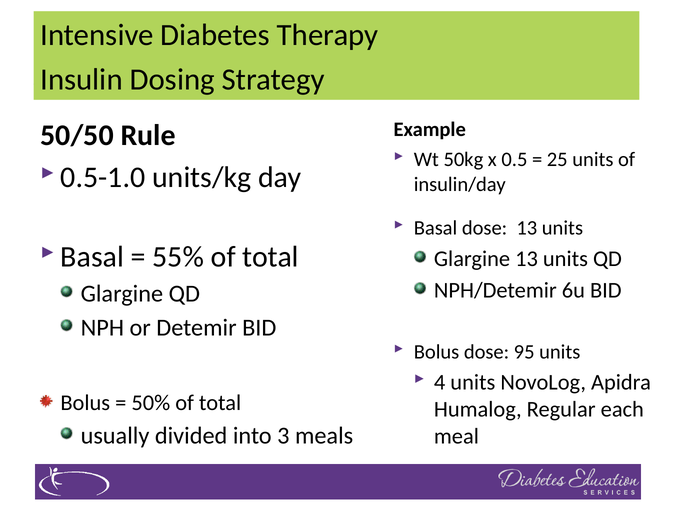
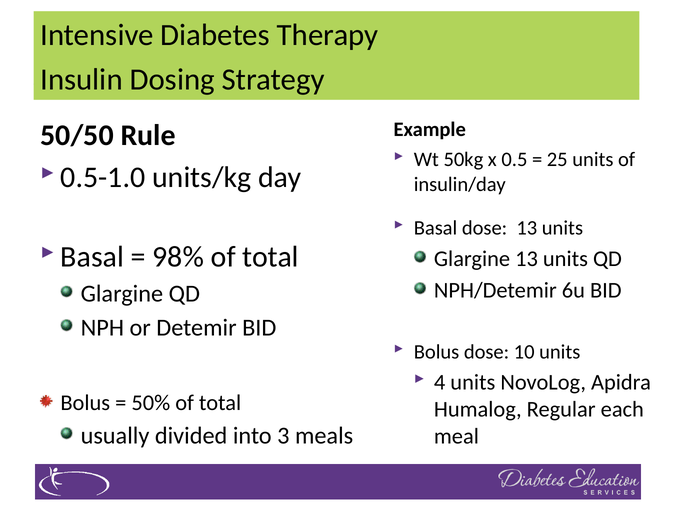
55%: 55% -> 98% (178, 257)
95: 95 -> 10 (524, 352)
